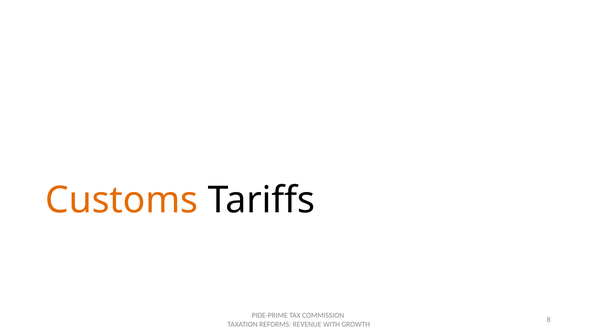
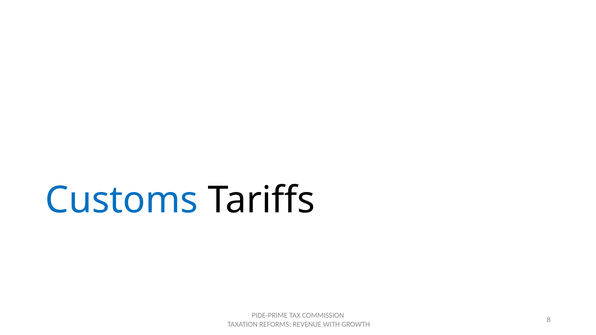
Customs colour: orange -> blue (122, 200)
